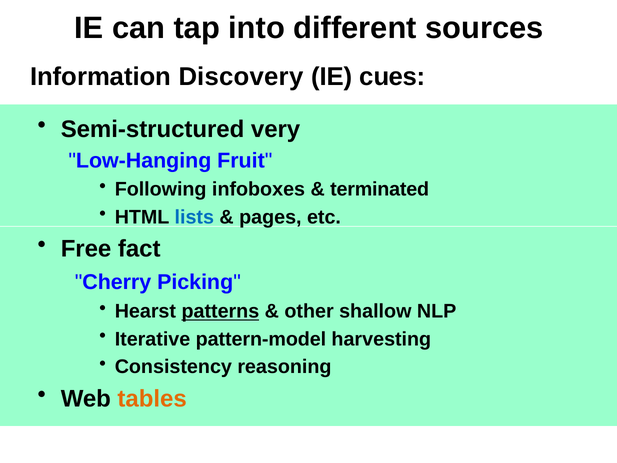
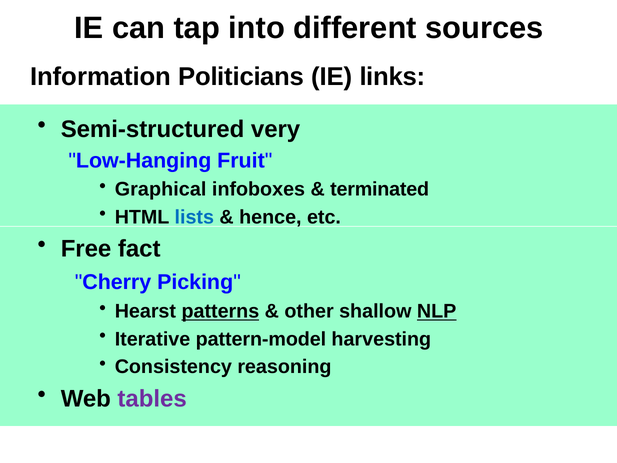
Discovery: Discovery -> Politicians (241, 77)
cues: cues -> links (393, 77)
Following: Following -> Graphical (161, 189)
pages: pages -> hence (270, 217)
NLP underline: none -> present (437, 311)
tables colour: orange -> purple (152, 398)
